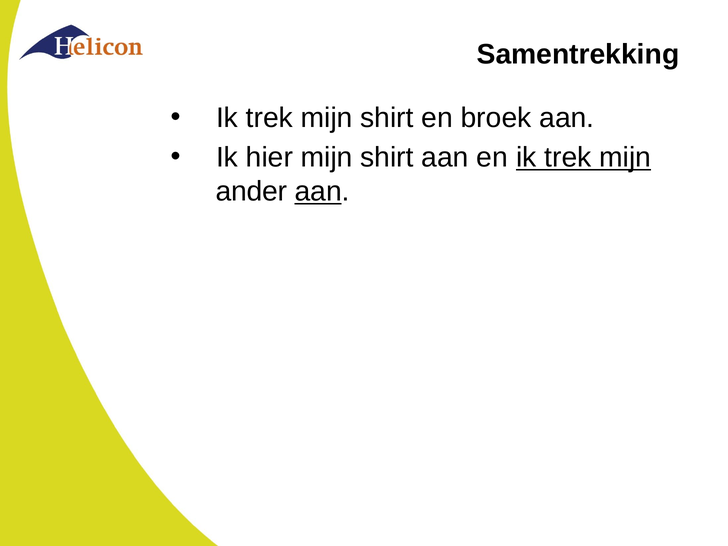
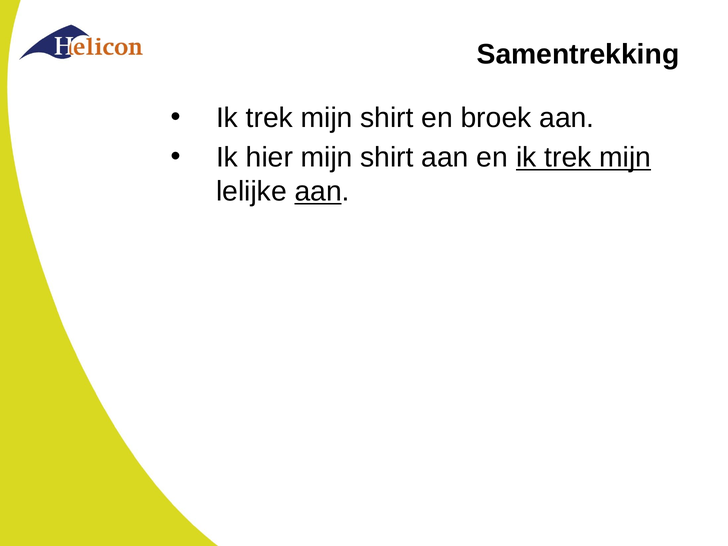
ander: ander -> lelijke (251, 192)
